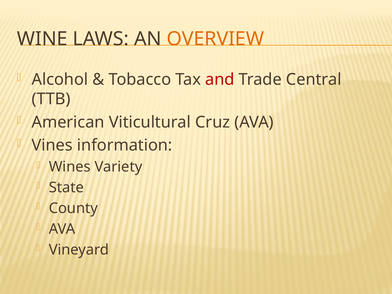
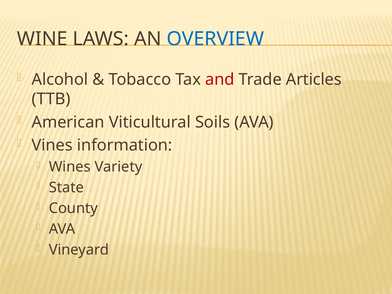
OVERVIEW colour: orange -> blue (215, 39)
Central: Central -> Articles (314, 79)
Cruz: Cruz -> Soils (213, 122)
